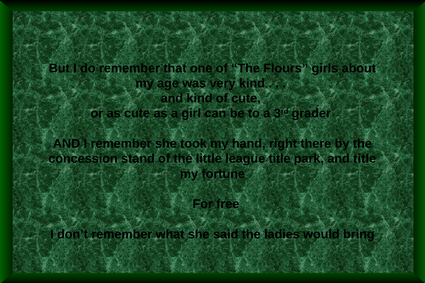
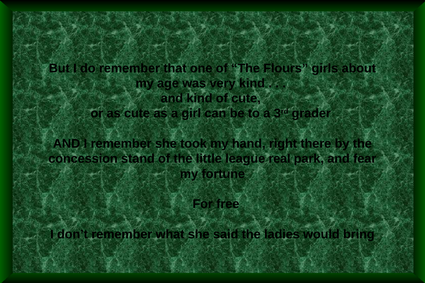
league title: title -> real (280, 159)
and title: title -> fear (365, 159)
